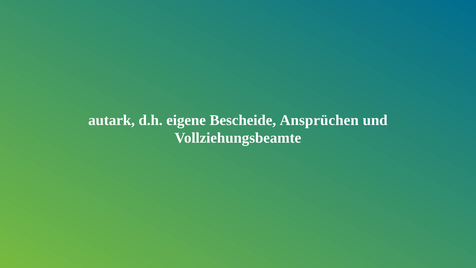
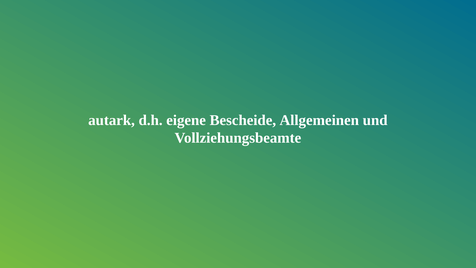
Ansprüchen: Ansprüchen -> Allgemeinen (319, 120)
